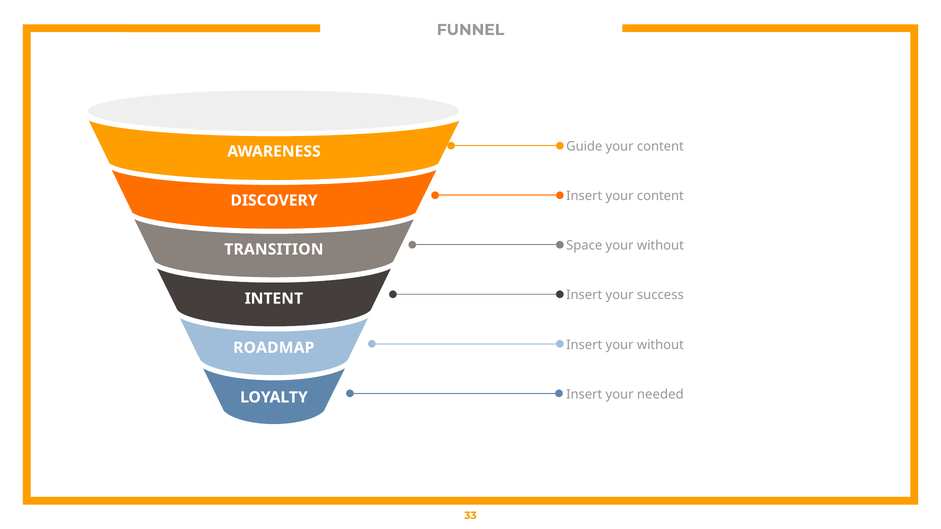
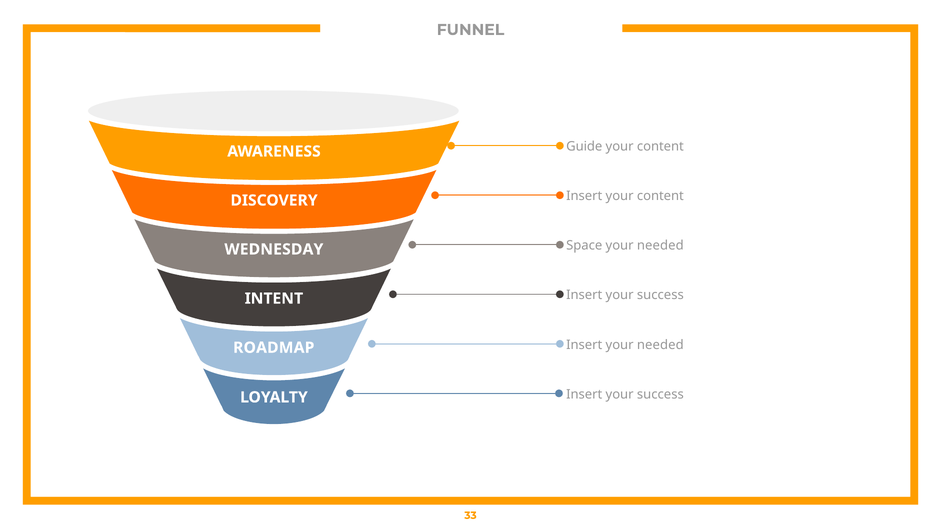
without: without -> needed (660, 246)
TRANSITION: TRANSITION -> WEDNESDAY (274, 249)
Insert your without: without -> needed (660, 345)
needed: needed -> success (660, 394)
